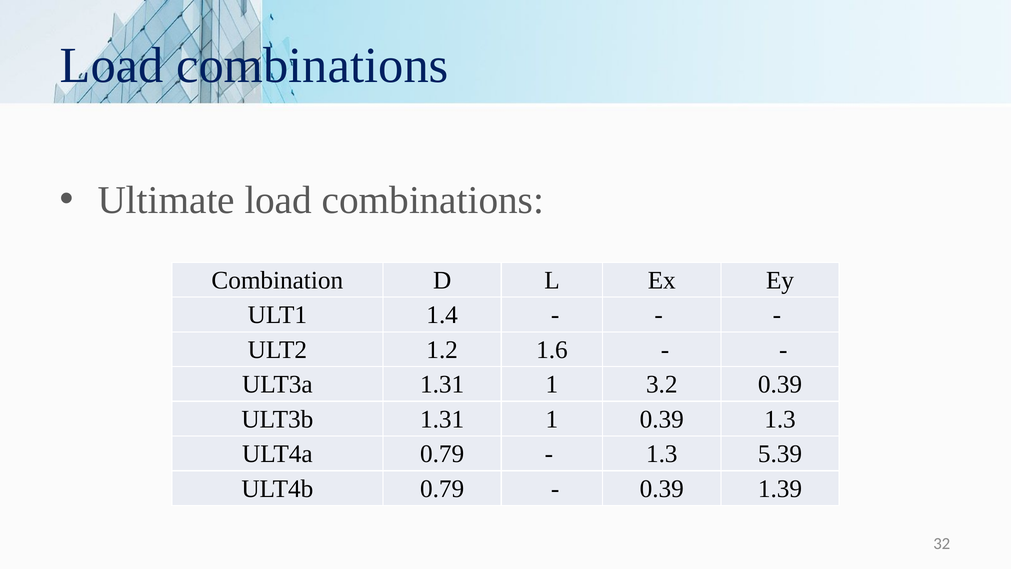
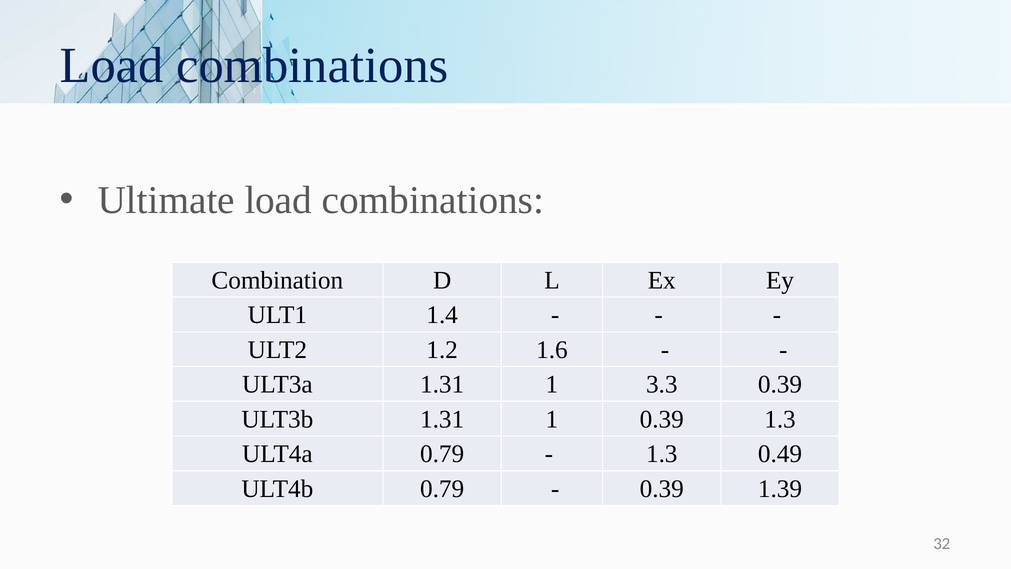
3.2: 3.2 -> 3.3 (662, 384)
5.39: 5.39 -> 0.49 (780, 454)
